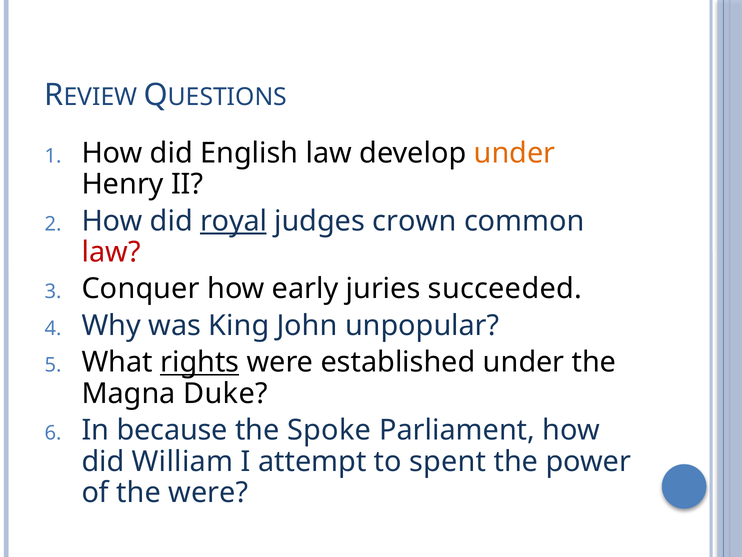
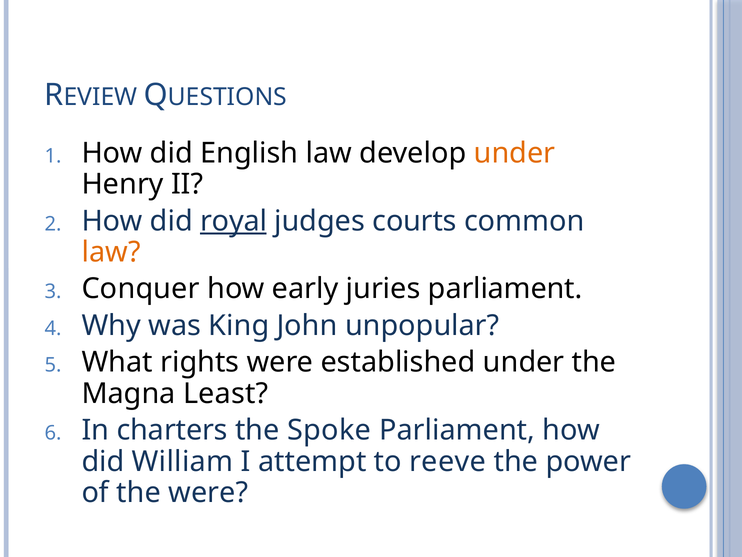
crown: crown -> courts (415, 221)
law colour: red -> orange (111, 252)
juries succeeded: succeeded -> parliament (505, 289)
rights underline: present -> none (200, 362)
Duke: Duke -> Least (226, 393)
because: because -> charters (172, 430)
spent: spent -> reeve (448, 461)
